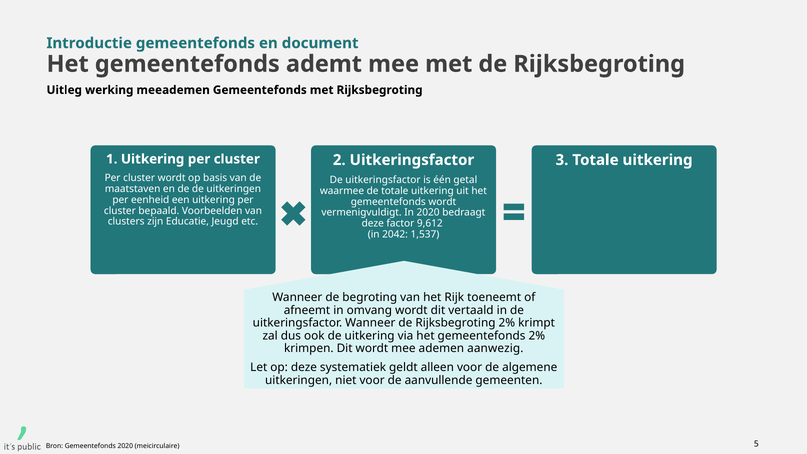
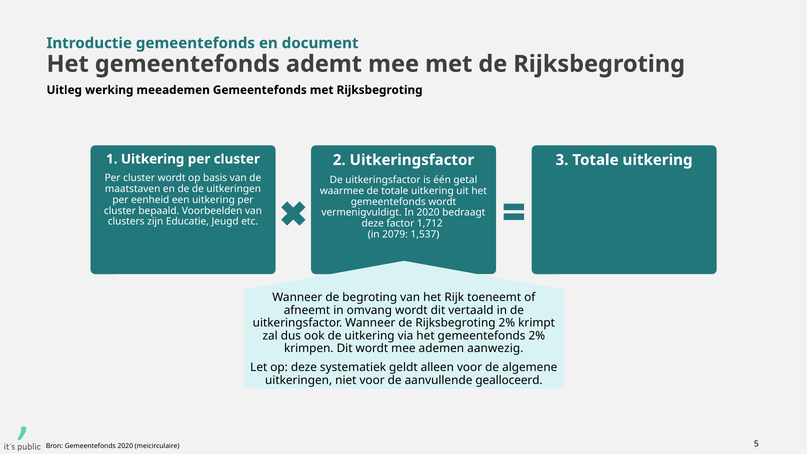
9,612: 9,612 -> 1,712 (430, 223)
2042: 2042 -> 2079 (395, 234)
gemeenten: gemeenten -> gealloceerd (509, 380)
